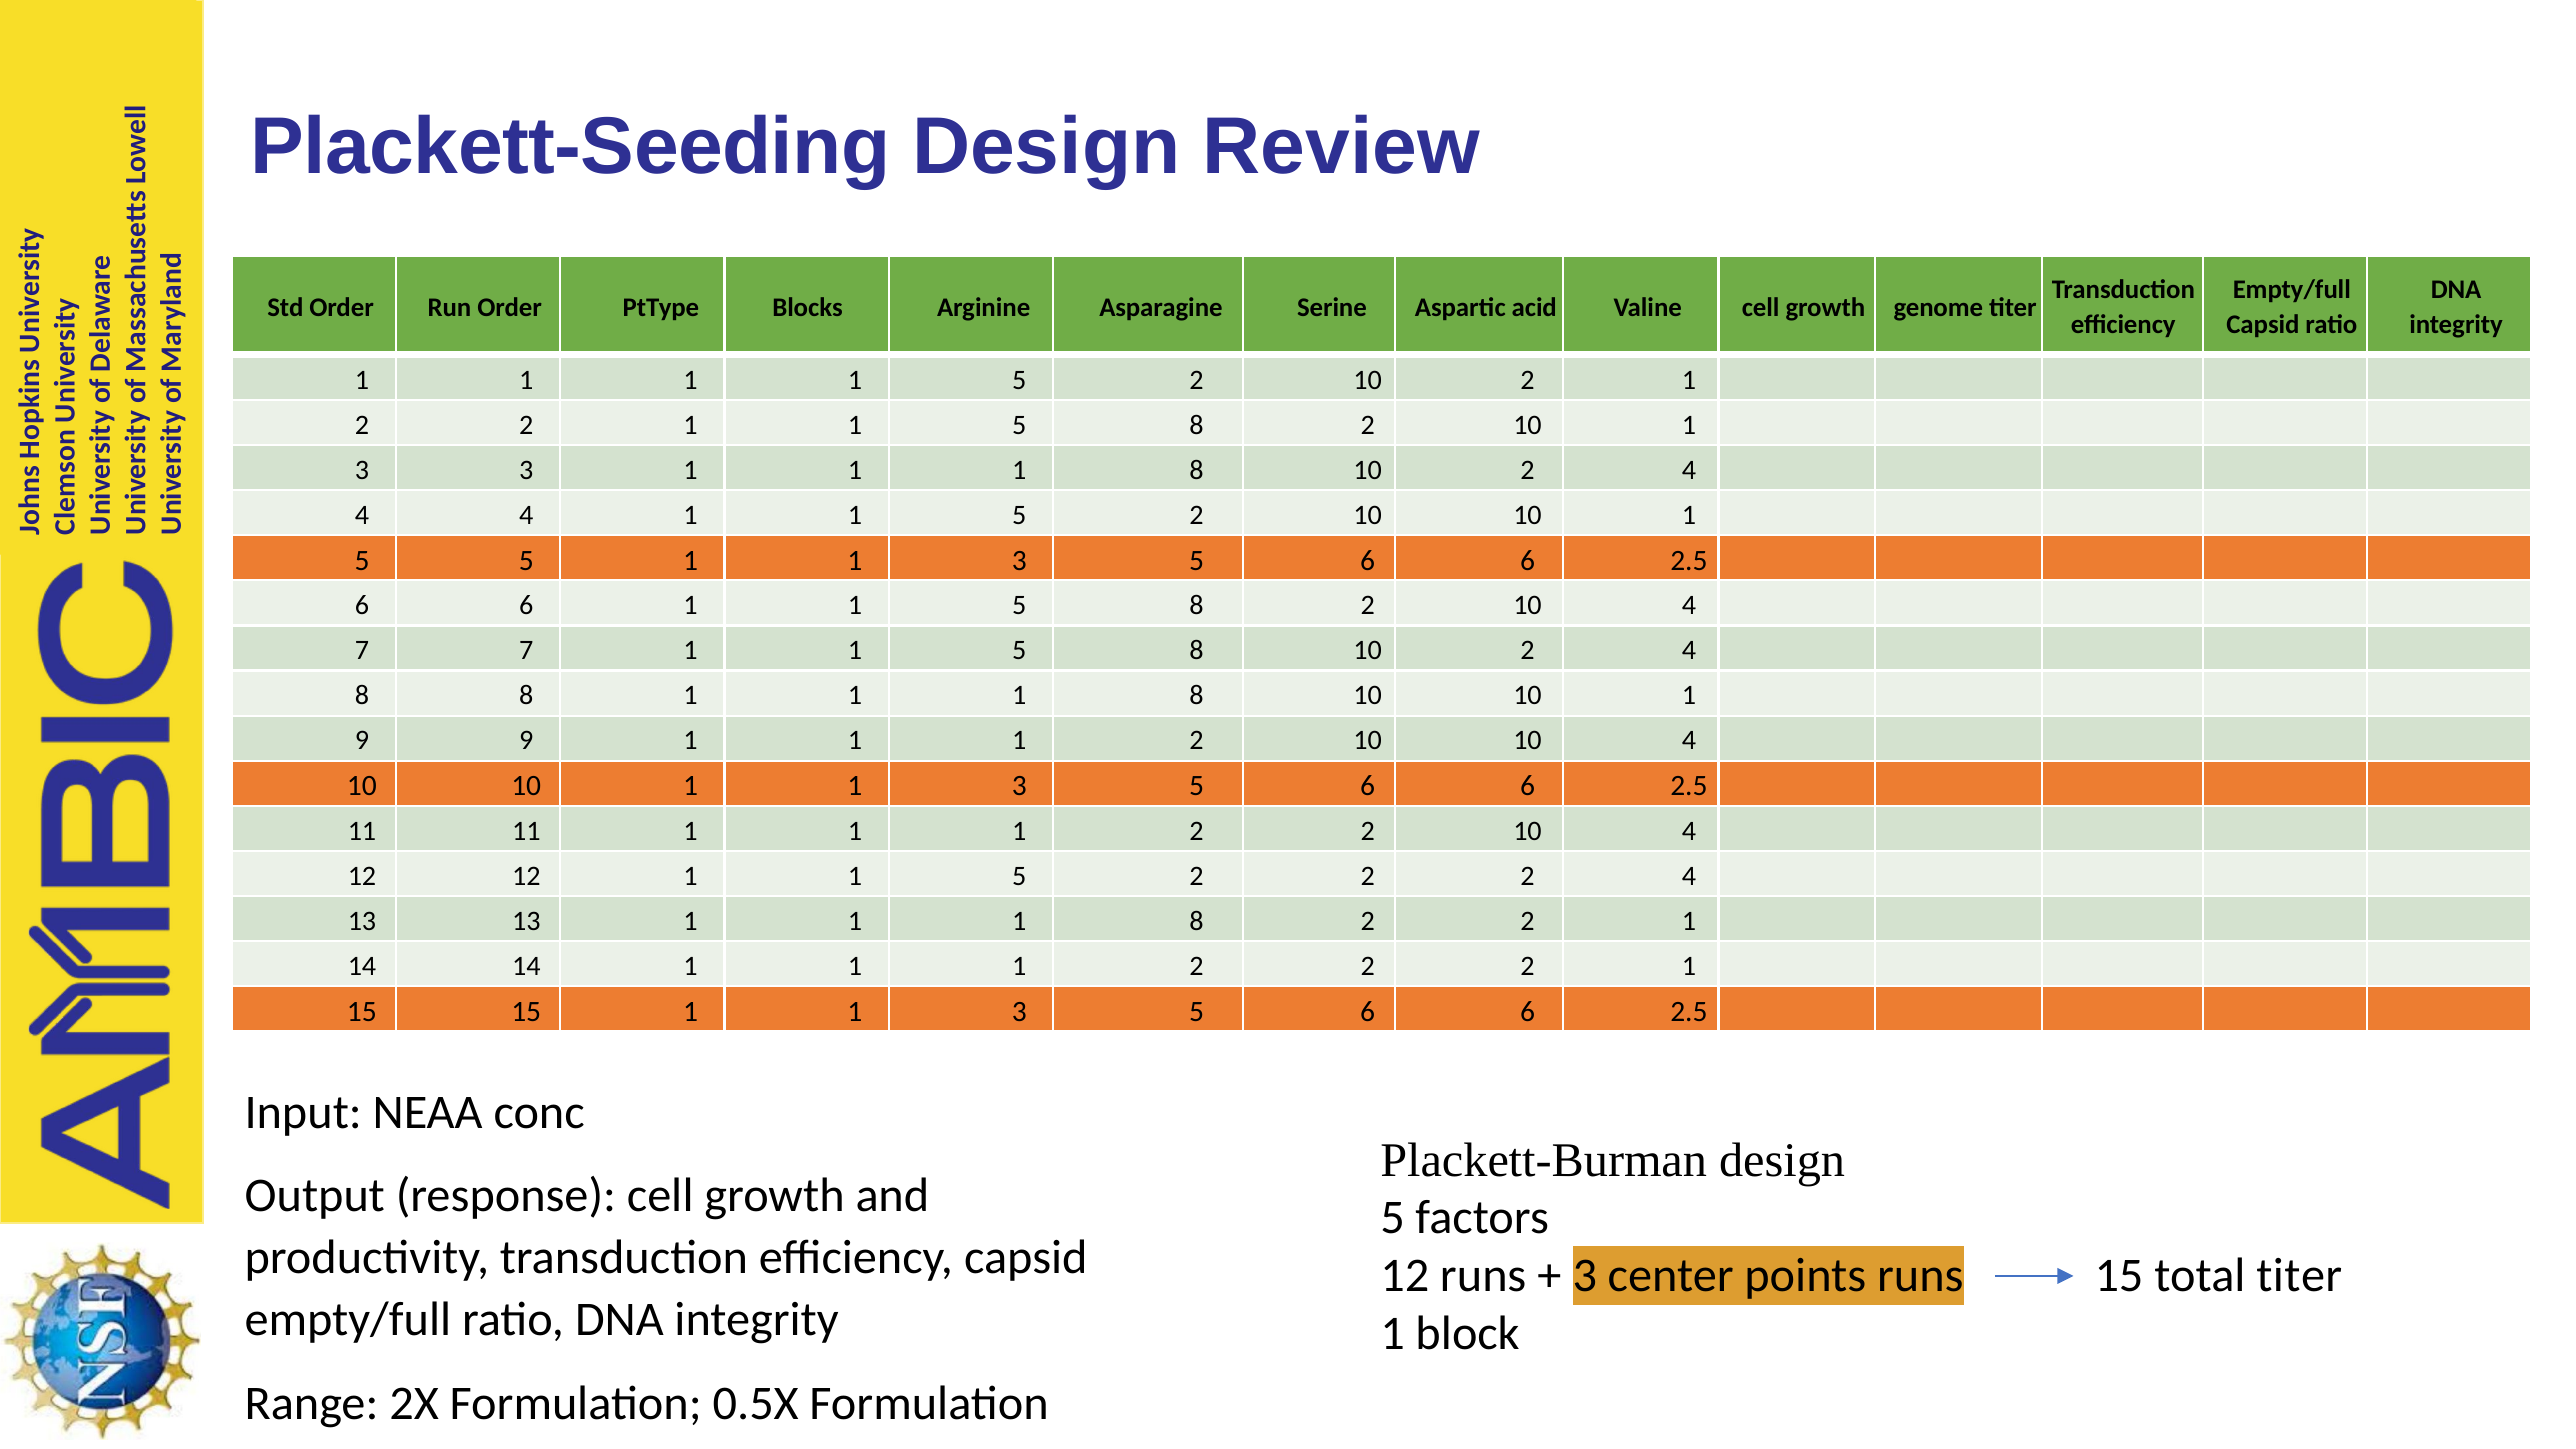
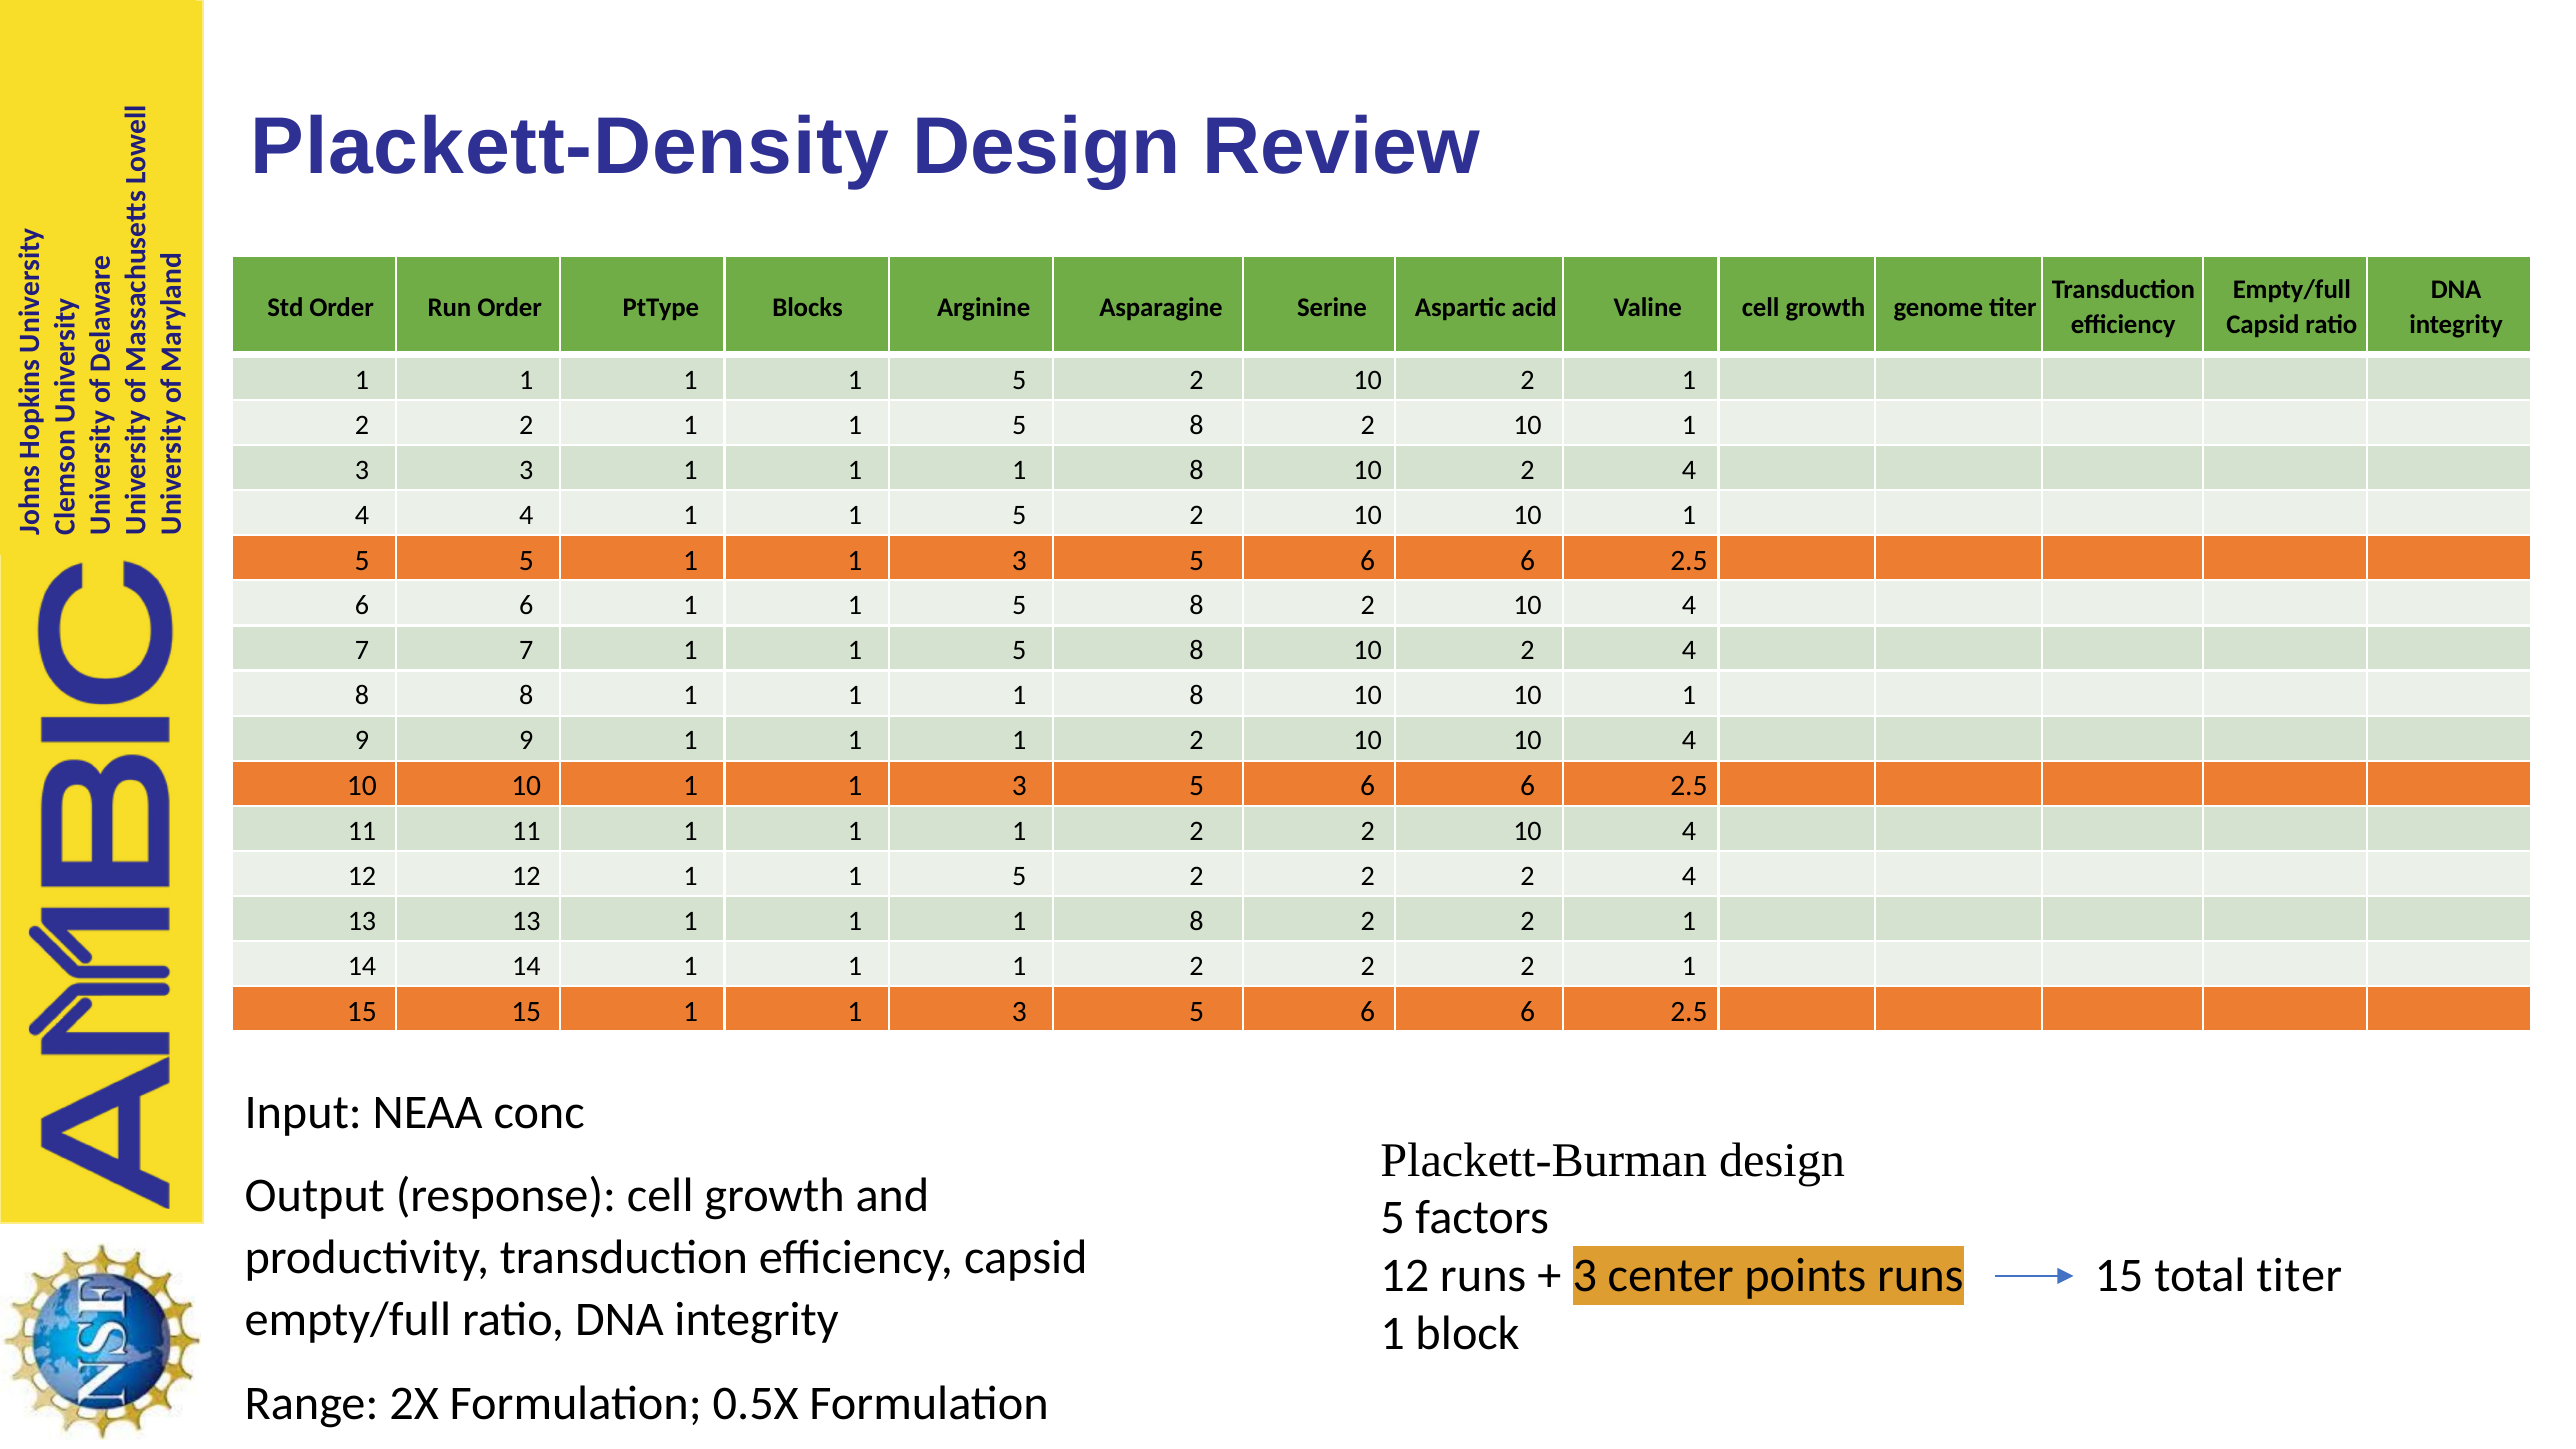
Plackett-Seeding: Plackett-Seeding -> Plackett-Density (570, 147)
